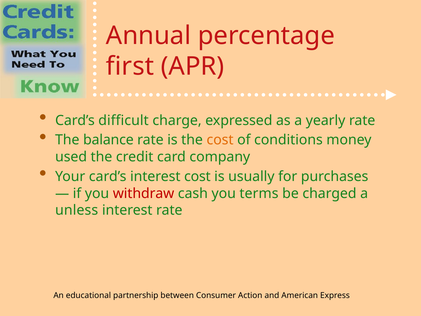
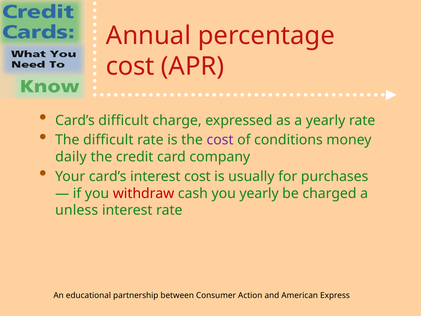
first: first -> cost (130, 66)
The balance: balance -> difficult (108, 140)
cost colour: orange -> purple (220, 140)
used: used -> daily (71, 157)
you terms: terms -> yearly (259, 193)
